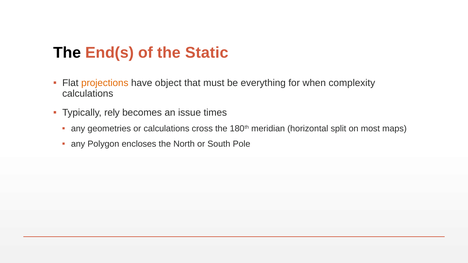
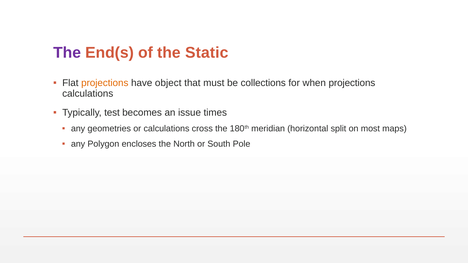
The colour: black -> purple (67, 53)
everything: everything -> collections (263, 83)
when complexity: complexity -> projections (352, 83)
rely: rely -> test (112, 113)
